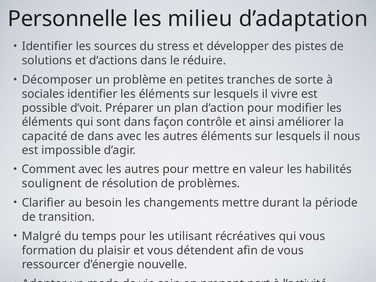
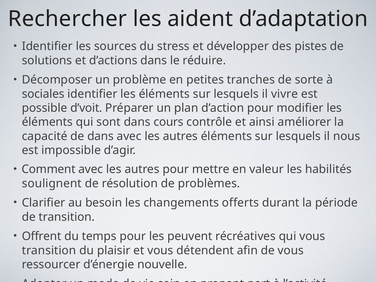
Personnelle: Personnelle -> Rechercher (67, 19)
milieu: milieu -> aident (200, 19)
façon: façon -> cours (169, 122)
changements mettre: mettre -> offerts (241, 203)
Malgré: Malgré -> Offrent (42, 236)
utilisant: utilisant -> peuvent (190, 236)
formation: formation -> transition (49, 250)
